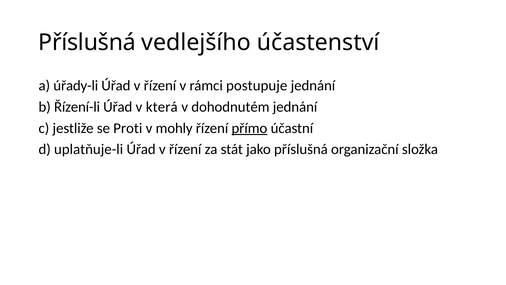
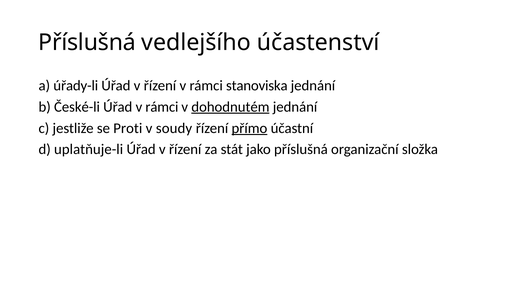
postupuje: postupuje -> stanoviska (257, 86)
Řízení-li: Řízení-li -> České-li (77, 107)
Úřad v která: která -> rámci (162, 107)
dohodnutém underline: none -> present (230, 107)
mohly: mohly -> soudy (174, 128)
